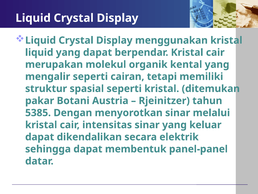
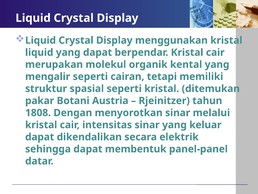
5385: 5385 -> 1808 (38, 113)
